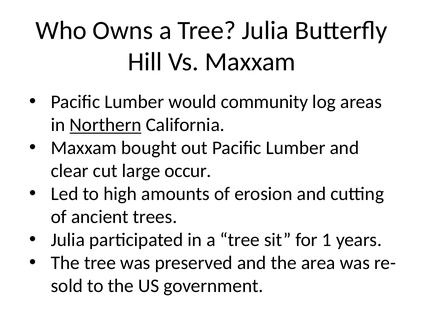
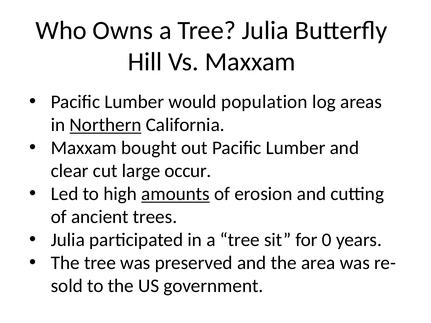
community: community -> population (264, 102)
amounts underline: none -> present (176, 194)
1: 1 -> 0 (327, 240)
